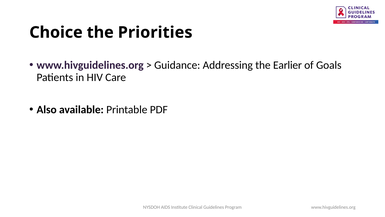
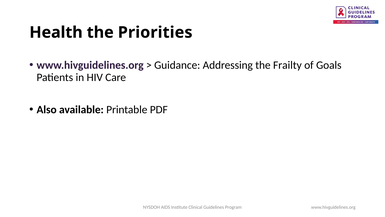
Choice: Choice -> Health (56, 32)
Earlier: Earlier -> Frailty (287, 65)
